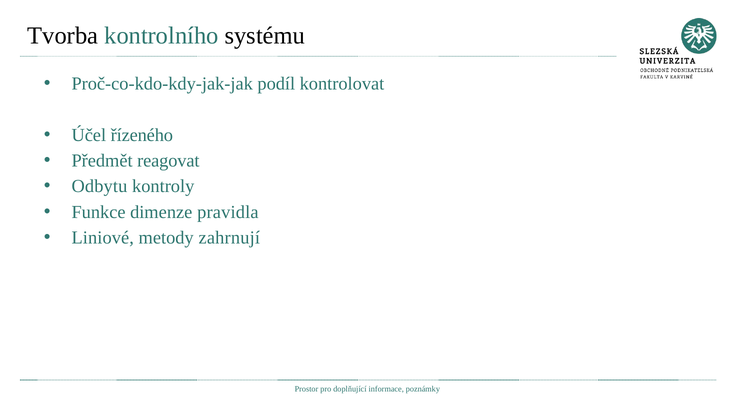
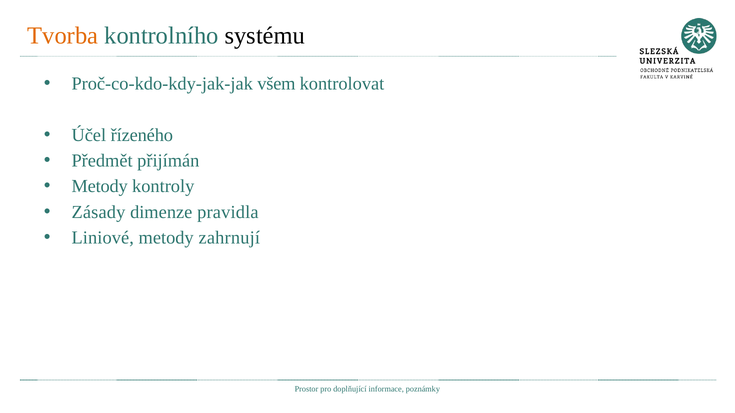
Tvorba colour: black -> orange (63, 36)
podíl: podíl -> všem (276, 84)
reagovat: reagovat -> přijímán (168, 161)
Odbytu: Odbytu -> Metody (100, 187)
Funkce: Funkce -> Zásady (98, 212)
